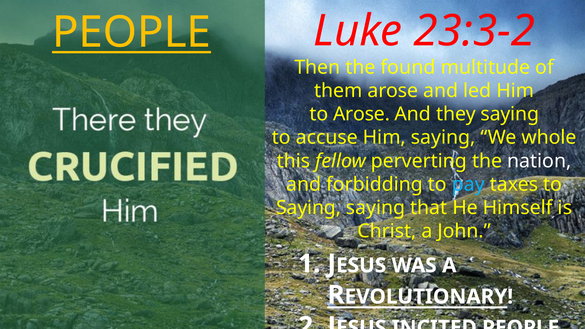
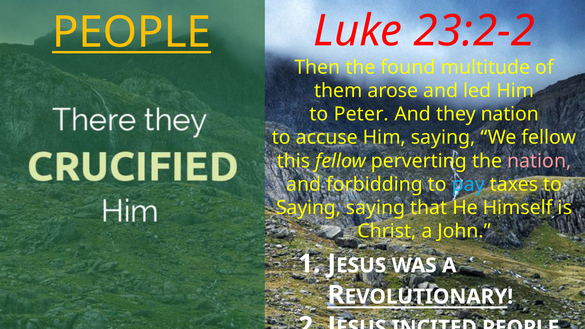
23:3-2: 23:3-2 -> 23:2-2 (474, 31)
to Arose: Arose -> Peter (361, 114)
they saying: saying -> nation (510, 114)
We whole: whole -> fellow (549, 138)
nation colour: white -> pink (539, 161)
